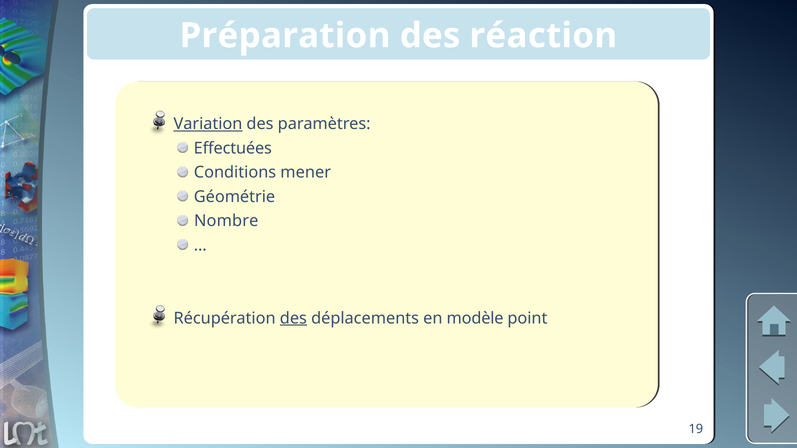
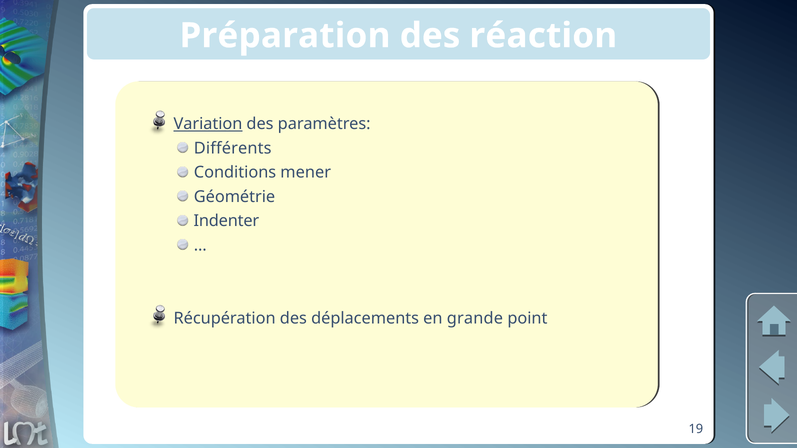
Effectuées: Effectuées -> Différents (233, 148)
Nombre: Nombre -> Indenter (226, 221)
des underline: present -> none (293, 318)
modèle: modèle -> grande (475, 318)
